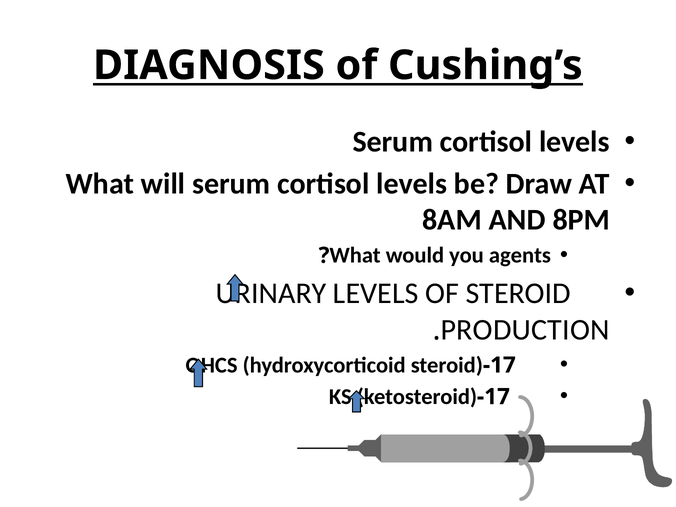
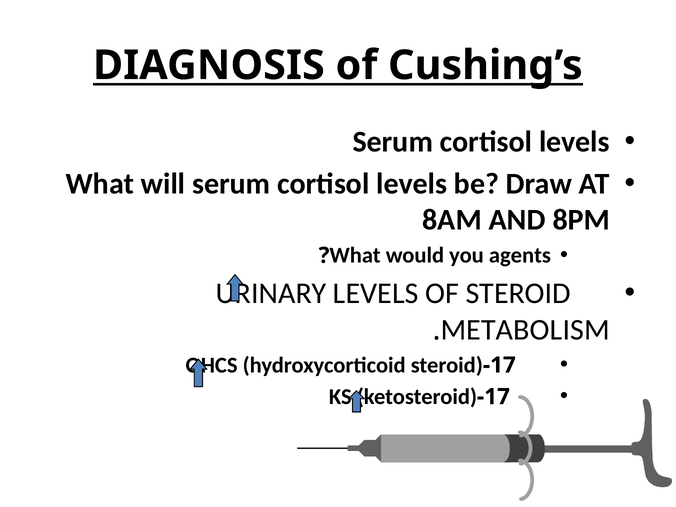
PRODUCTION: PRODUCTION -> METABOLISM (525, 330)
